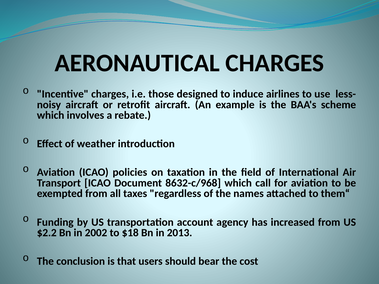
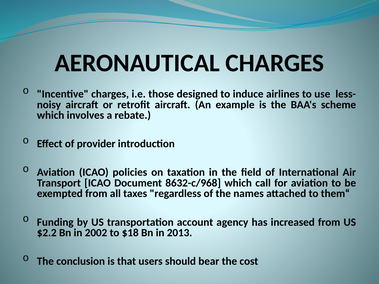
weather: weather -> provider (96, 144)
